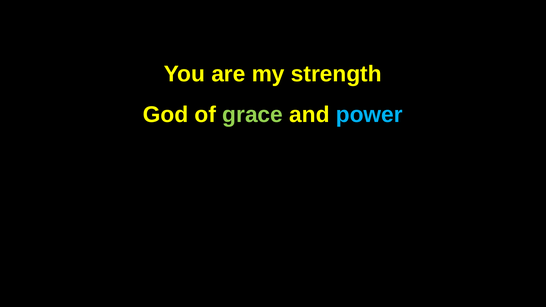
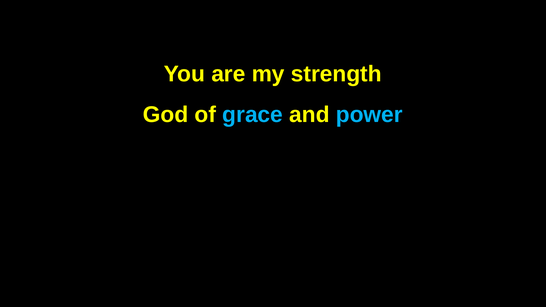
grace colour: light green -> light blue (253, 115)
